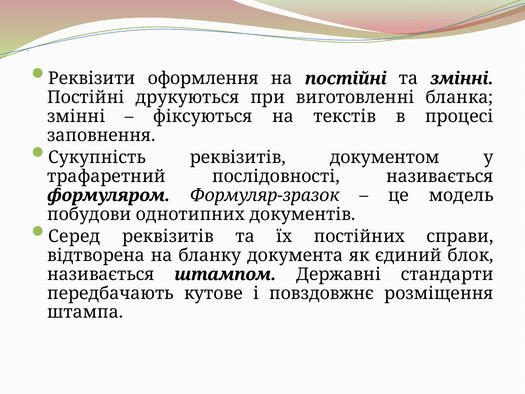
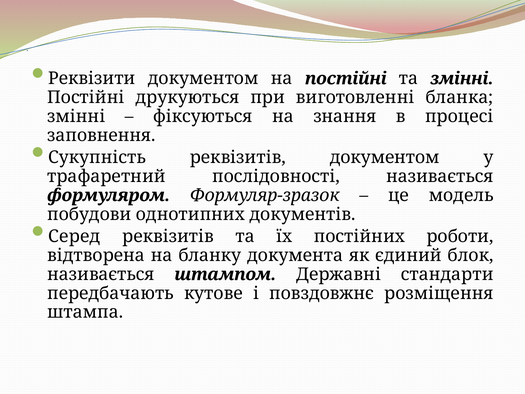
Реквізити оформлення: оформлення -> документом (203, 78)
текстів: текстів -> знання (345, 116)
справи: справи -> роботи (460, 236)
